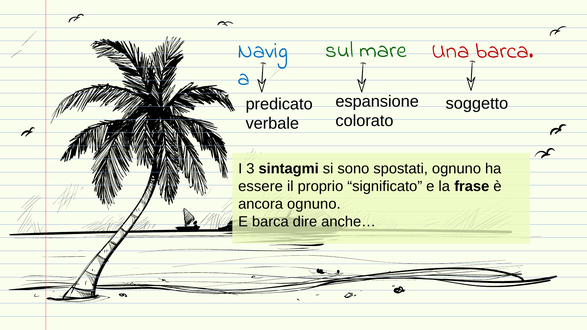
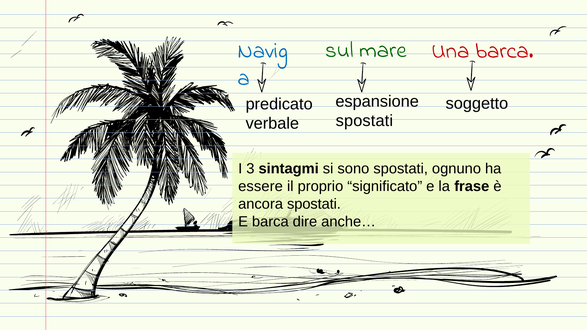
colorato: colorato -> spostati (364, 121)
ancora ognuno: ognuno -> spostati (314, 204)
